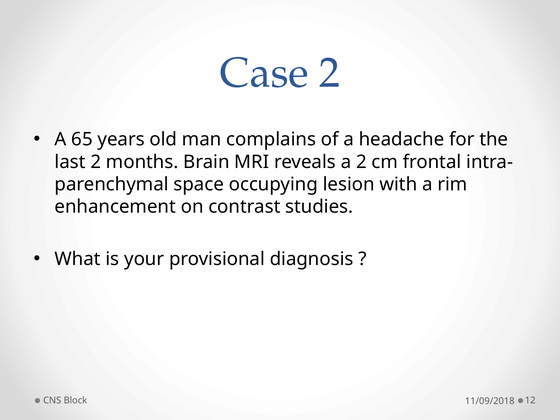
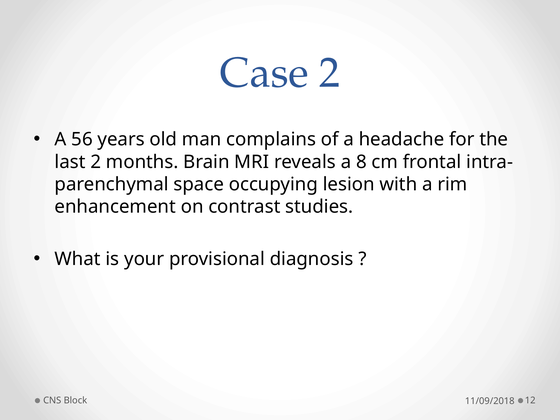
65: 65 -> 56 (82, 139)
a 2: 2 -> 8 (361, 162)
